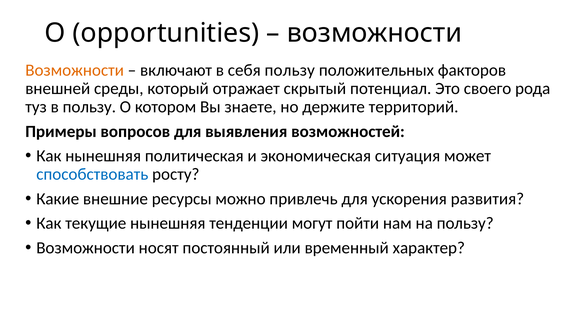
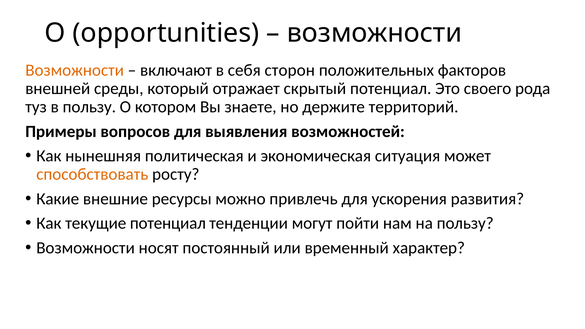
себя пользу: пользу -> сторон (290, 70)
способствовать colour: blue -> orange (92, 174)
текущие нынешняя: нынешняя -> потенциал (168, 223)
